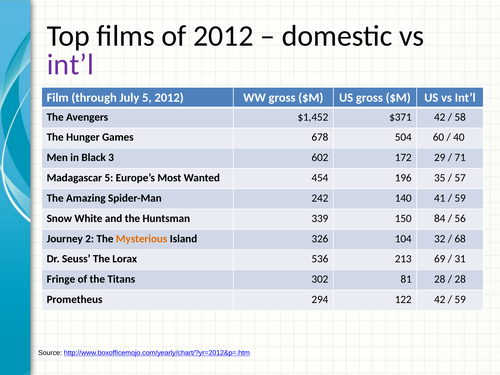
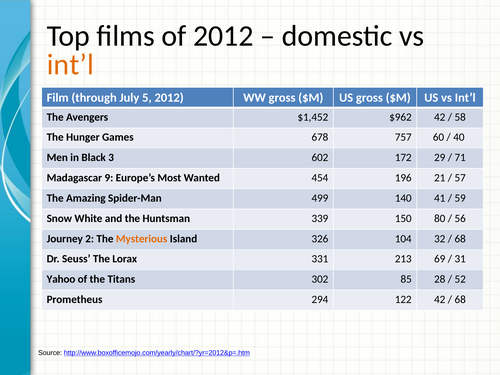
int’l colour: purple -> orange (70, 65)
$371: $371 -> $962 (400, 117)
504: 504 -> 757 (403, 137)
Madagascar 5: 5 -> 9 (109, 178)
35: 35 -> 21 (440, 178)
242: 242 -> 499 (320, 198)
84: 84 -> 80 (440, 218)
536: 536 -> 331 (320, 259)
Fringe: Fringe -> Yahoo (61, 279)
81: 81 -> 85 (406, 279)
28: 28 -> 52 (460, 279)
59: 59 -> 68 (460, 300)
